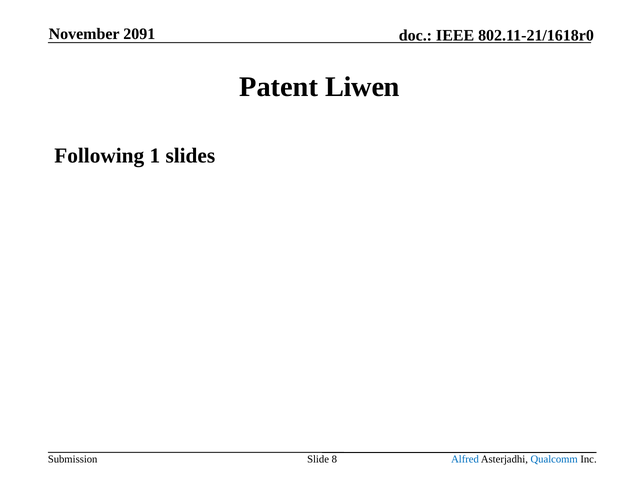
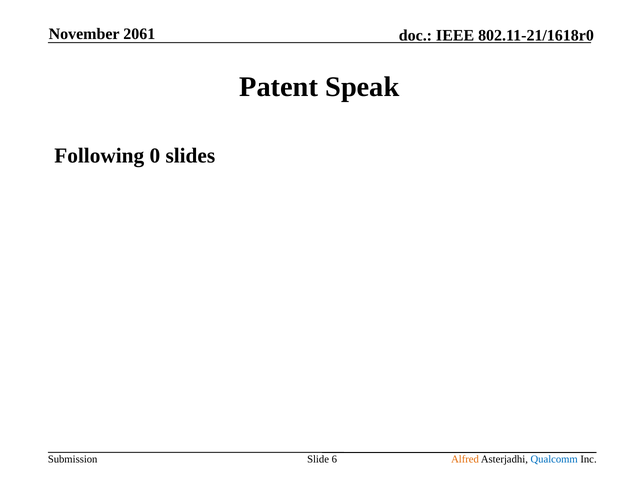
2091: 2091 -> 2061 (139, 34)
Liwen: Liwen -> Speak (362, 87)
1: 1 -> 0 (155, 156)
8: 8 -> 6 (334, 460)
Alfred colour: blue -> orange (465, 460)
